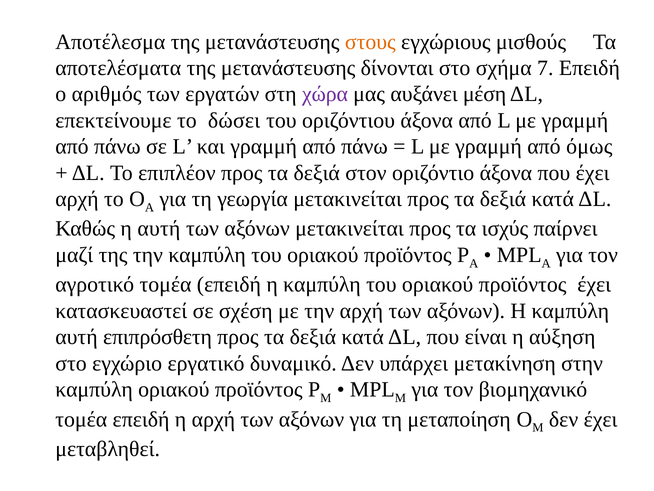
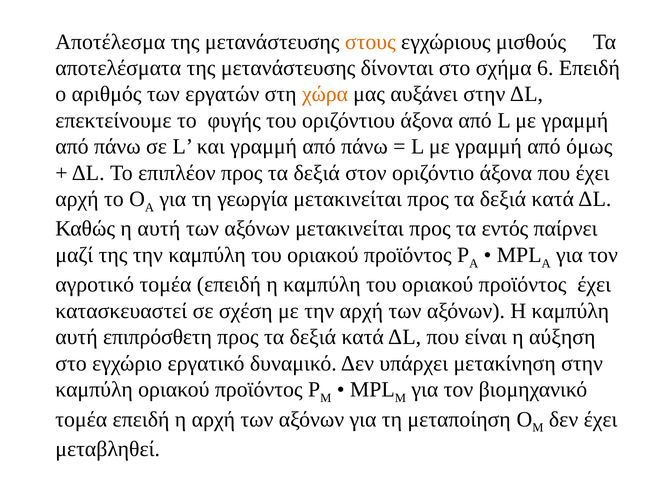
7: 7 -> 6 (545, 68)
χώρα colour: purple -> orange (325, 94)
αυξάνει μέση: μέση -> στην (484, 94)
δώσει: δώσει -> φυγής (234, 120)
ισχύς: ισχύς -> εντός (505, 229)
